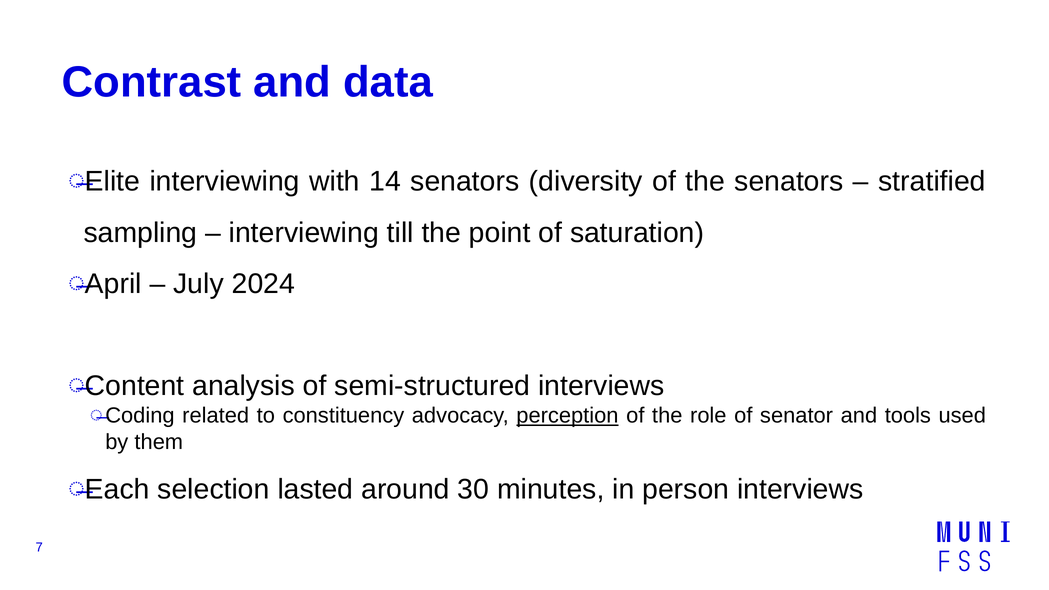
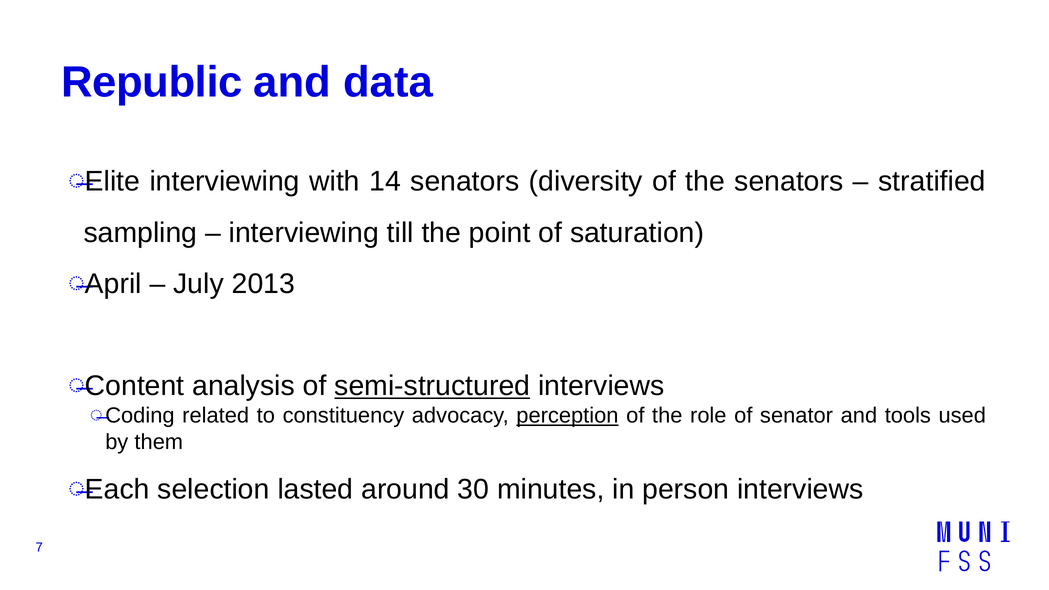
Contrast: Contrast -> Republic (152, 82)
2024: 2024 -> 2013 (263, 284)
semi-structured underline: none -> present (432, 386)
